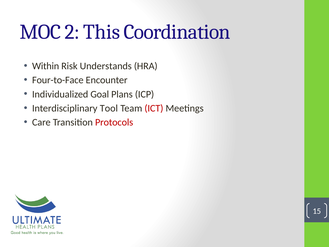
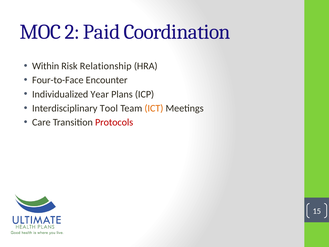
This: This -> Paid (102, 32)
Understands: Understands -> Relationship (106, 66)
Goal: Goal -> Year (100, 94)
ICT colour: red -> orange (154, 108)
